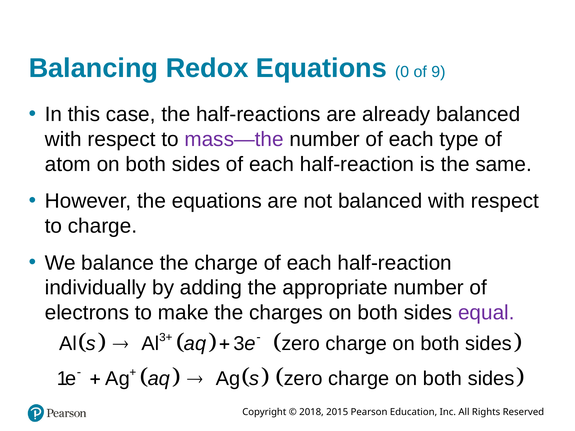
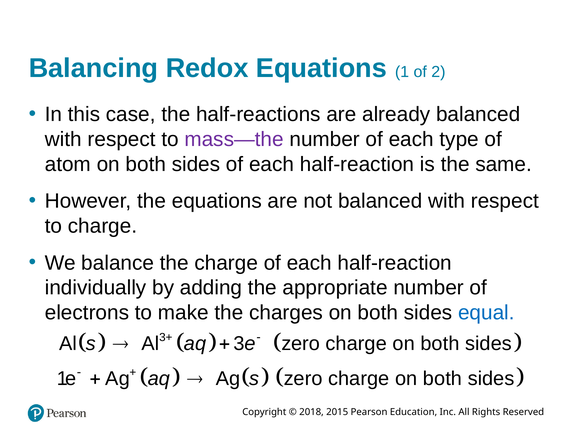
0: 0 -> 1 (402, 72)
9: 9 -> 2 (438, 72)
equal colour: purple -> blue (486, 313)
